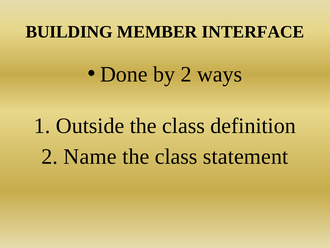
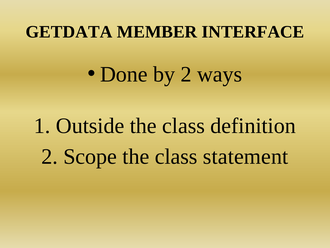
BUILDING: BUILDING -> GETDATA (69, 32)
Name: Name -> Scope (90, 156)
